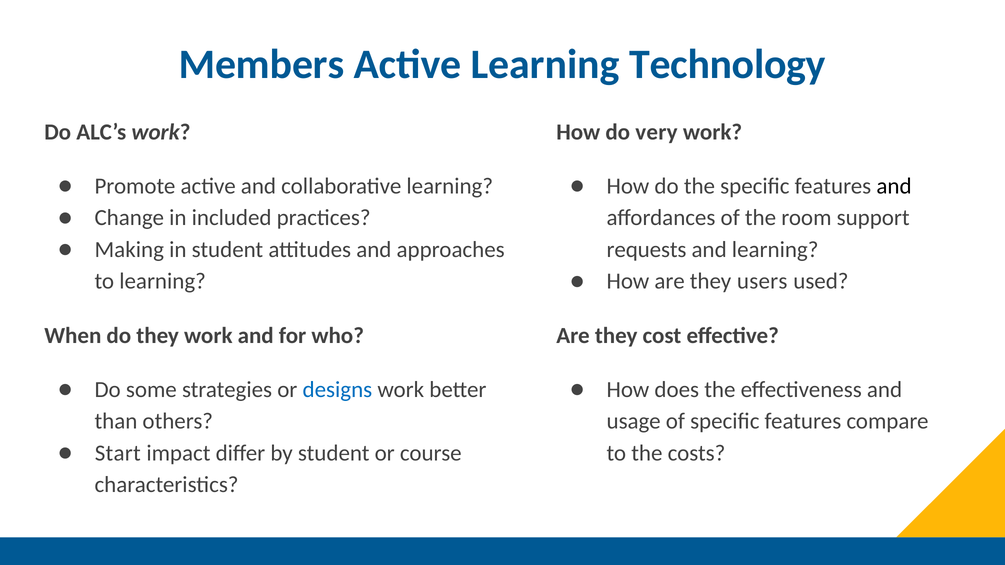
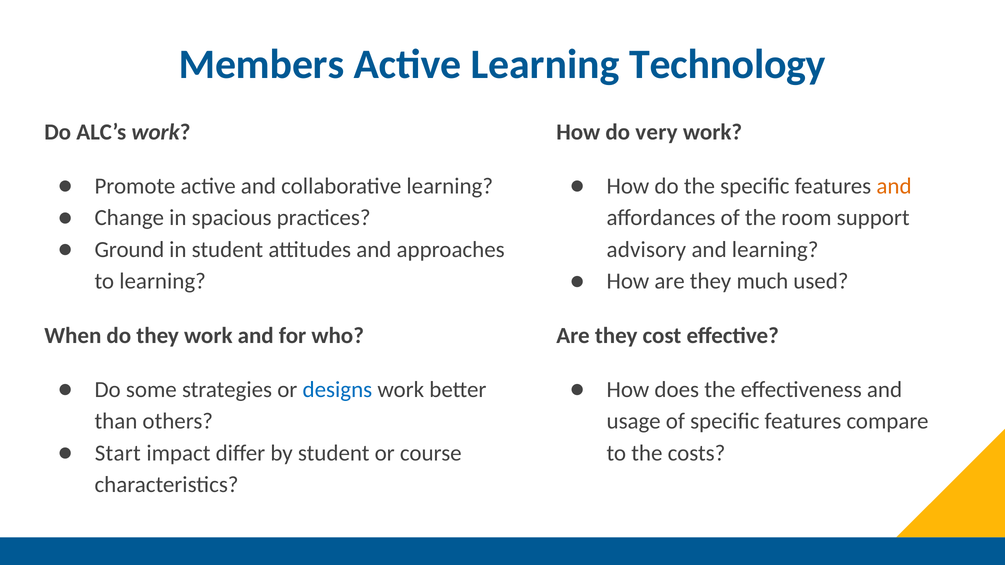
and colour: black -> orange (894, 186)
included: included -> spacious (232, 218)
requests: requests -> advisory (646, 250)
Making: Making -> Ground (129, 250)
users: users -> much (762, 282)
